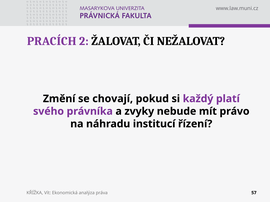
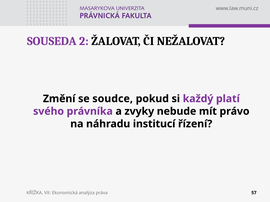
PRACÍCH: PRACÍCH -> SOUSEDA (52, 41)
chovají: chovají -> soudce (113, 99)
